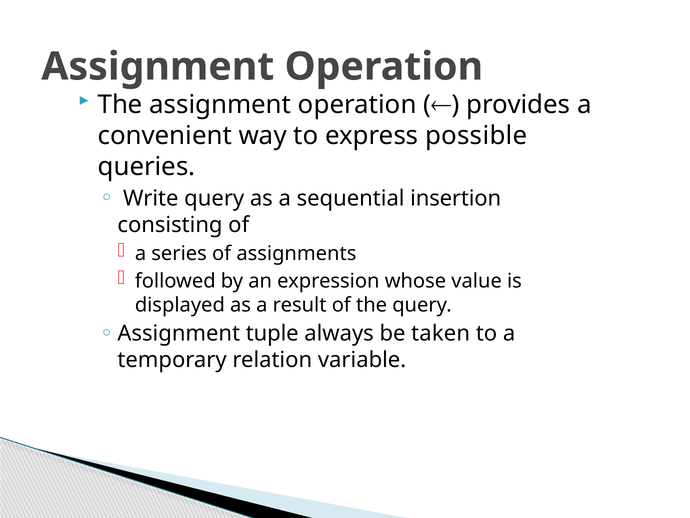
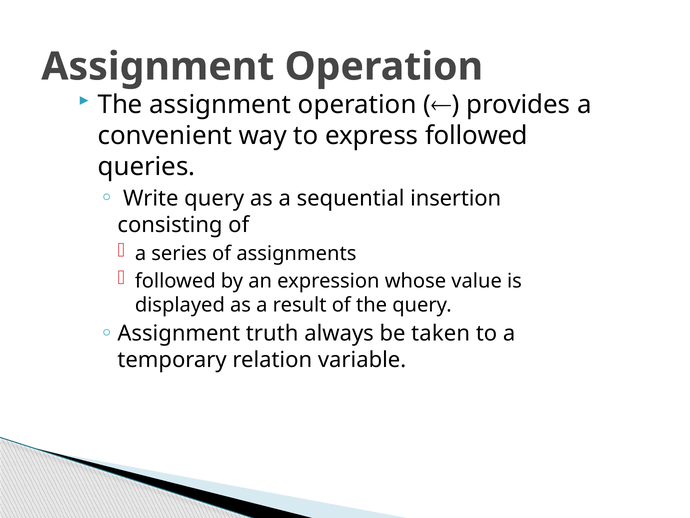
express possible: possible -> followed (476, 136)
tuple: tuple -> truth (272, 333)
